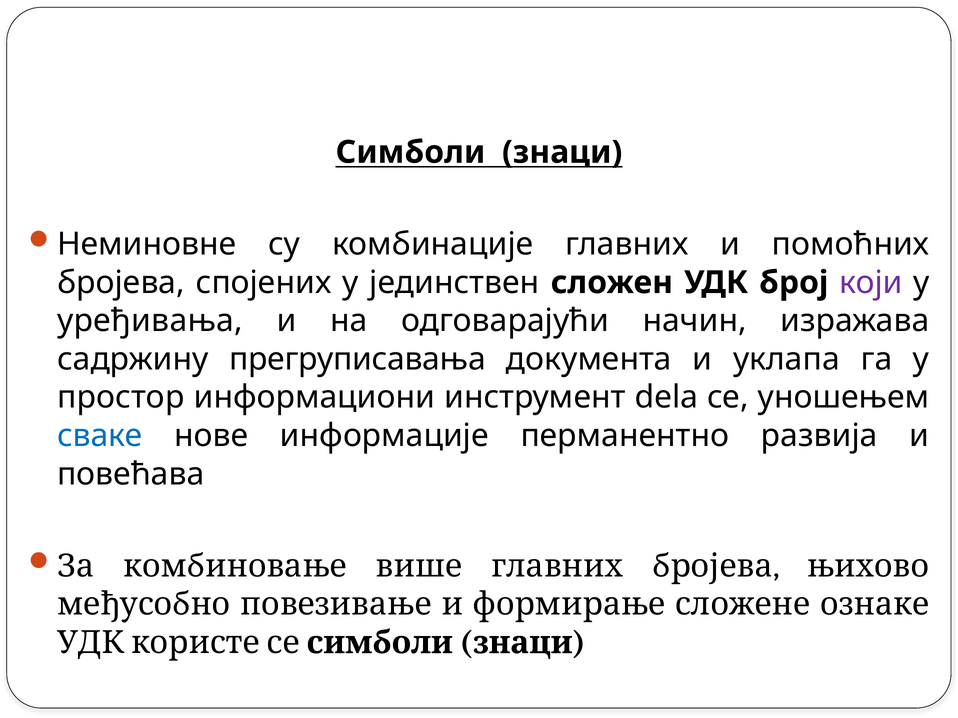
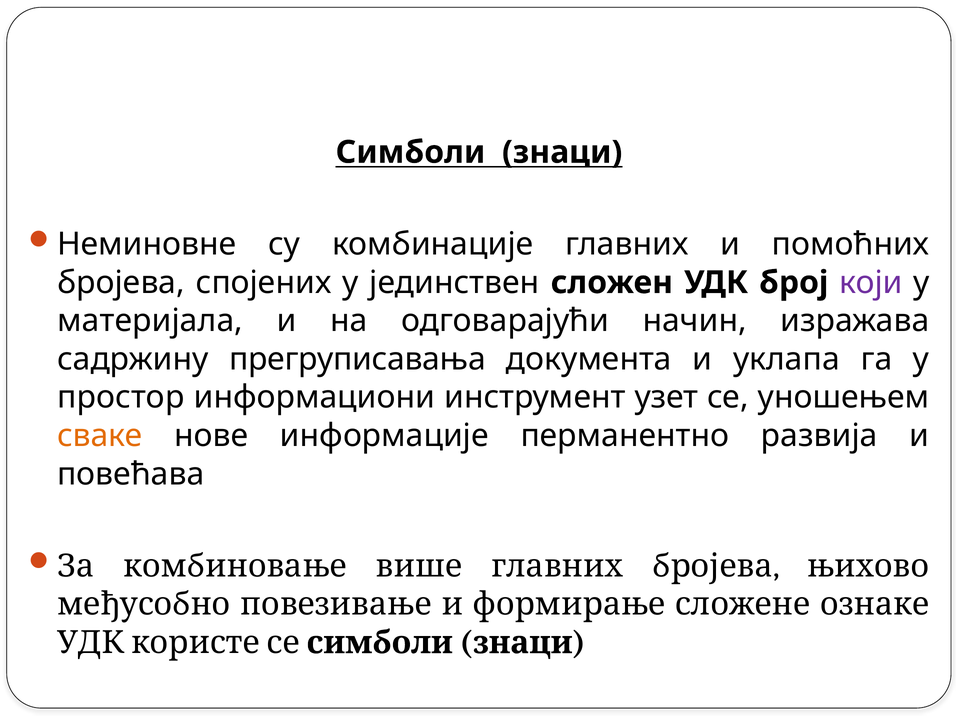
уређивања: уређивања -> материјала (150, 321)
dela: dela -> узет (666, 398)
сваке colour: blue -> orange (100, 436)
